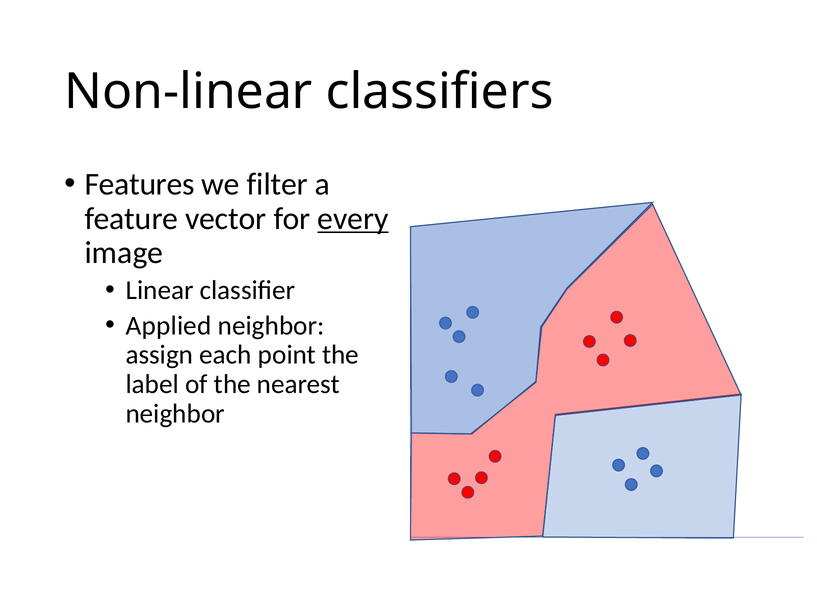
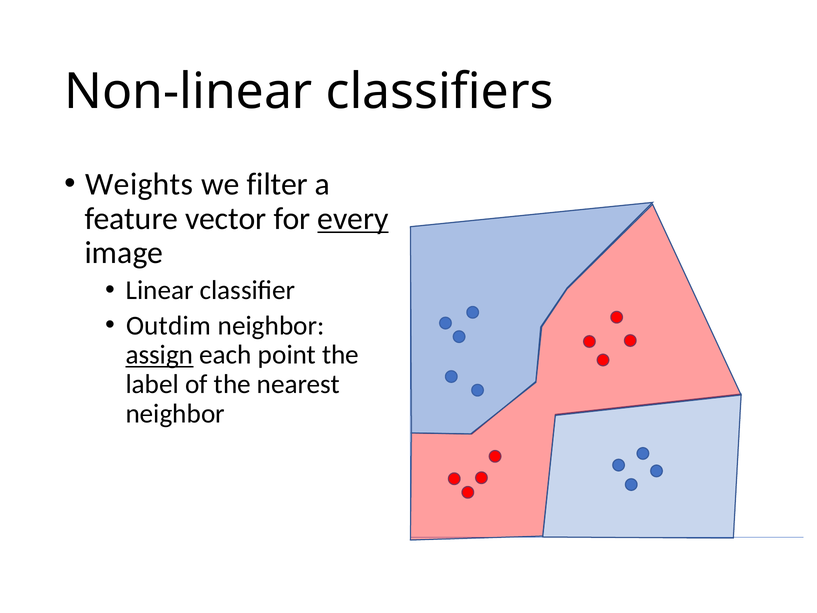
Features: Features -> Weights (139, 184)
Applied: Applied -> Outdim (169, 325)
assign underline: none -> present (159, 355)
